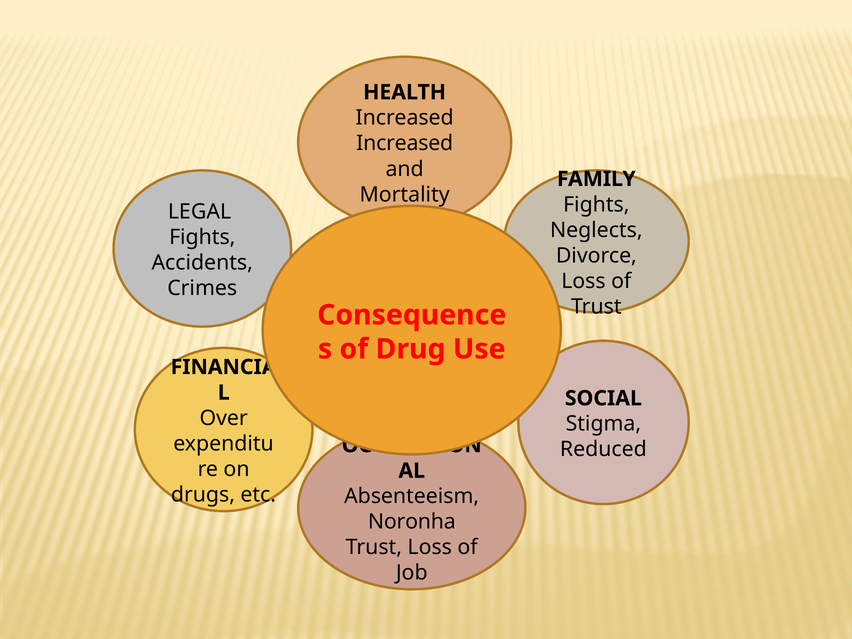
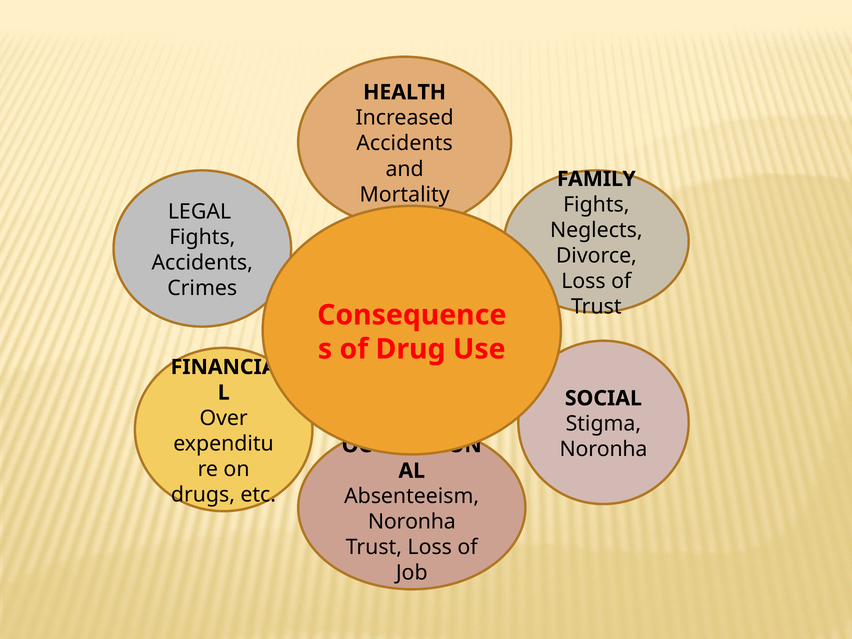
Increased: Increased -> Accidents (405, 143)
Reduced: Reduced -> Noronha (603, 449)
